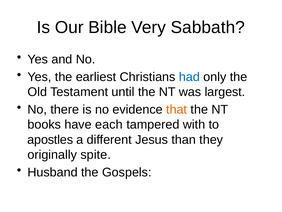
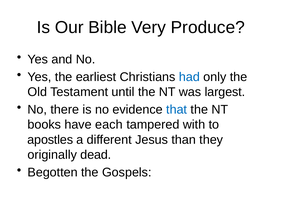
Sabbath: Sabbath -> Produce (208, 27)
that colour: orange -> blue (177, 109)
spite: spite -> dead (96, 154)
Husband: Husband -> Begotten (53, 172)
